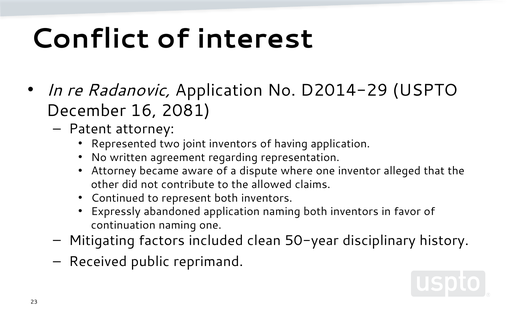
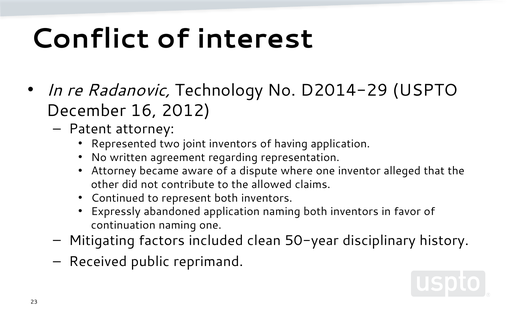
Radanovic Application: Application -> Technology (219, 90)
2081: 2081 -> 2012 (186, 110)
